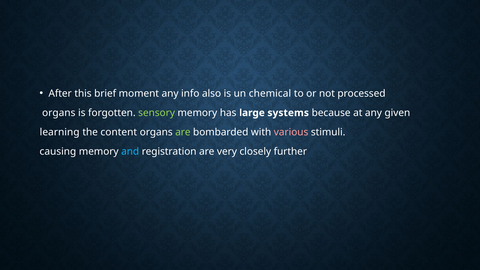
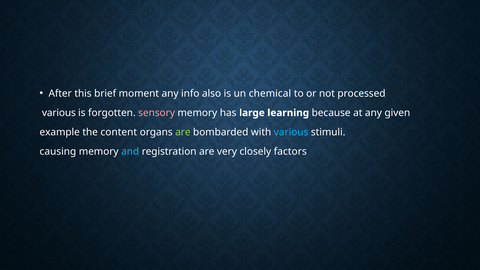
organs: organs -> various (59, 113)
sensory colour: light green -> pink (157, 113)
systems: systems -> learning (288, 113)
learning: learning -> example (60, 132)
various colour: pink -> light blue (291, 132)
further: further -> factors (290, 152)
